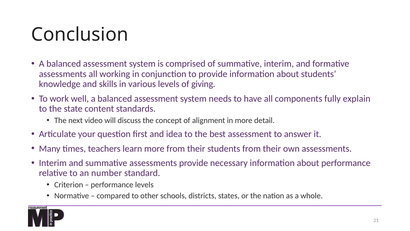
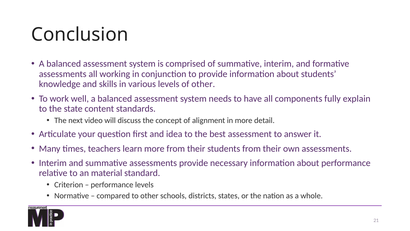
of giving: giving -> other (203, 84)
number: number -> material (107, 173)
